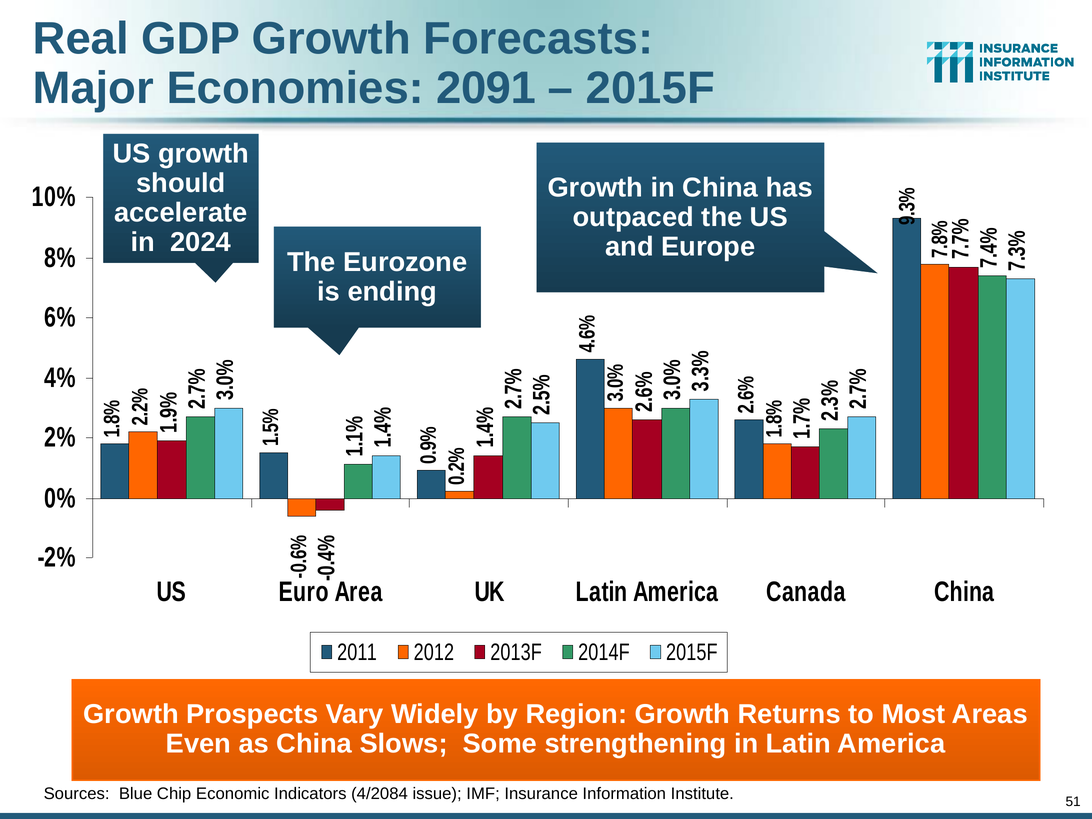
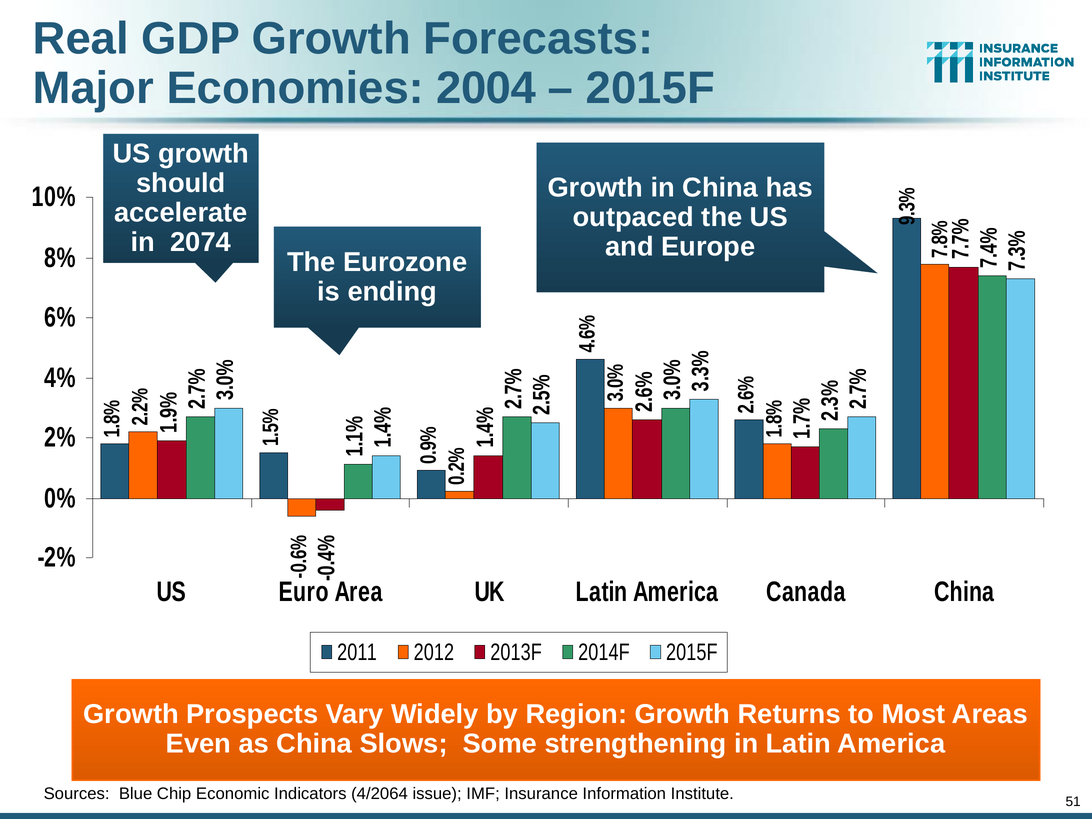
2091: 2091 -> 2004 (486, 88)
2024: 2024 -> 2074 (201, 242)
4/2084: 4/2084 -> 4/2064 (380, 794)
